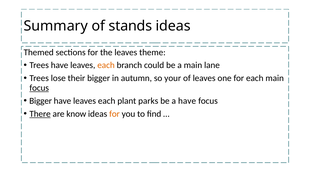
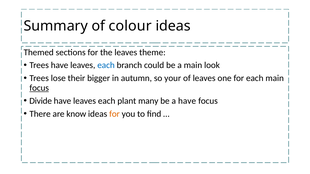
stands: stands -> colour (130, 26)
each colour: orange -> blue (106, 65)
lane: lane -> look (212, 65)
Bigger: Bigger -> Divide (41, 101)
parks: parks -> many (148, 101)
There underline: present -> none (40, 114)
